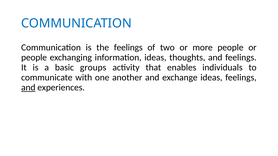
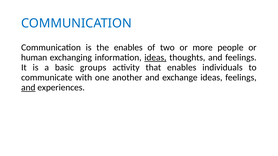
the feelings: feelings -> enables (128, 48)
people: people -> human (34, 58)
ideas underline: none -> present (155, 58)
